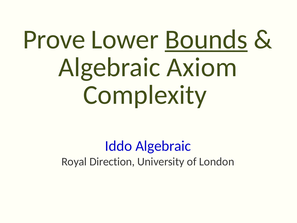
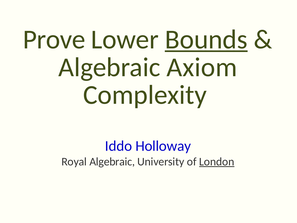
Iddo Algebraic: Algebraic -> Holloway (163, 146)
Royal Direction: Direction -> Algebraic (112, 161)
London underline: none -> present (217, 161)
